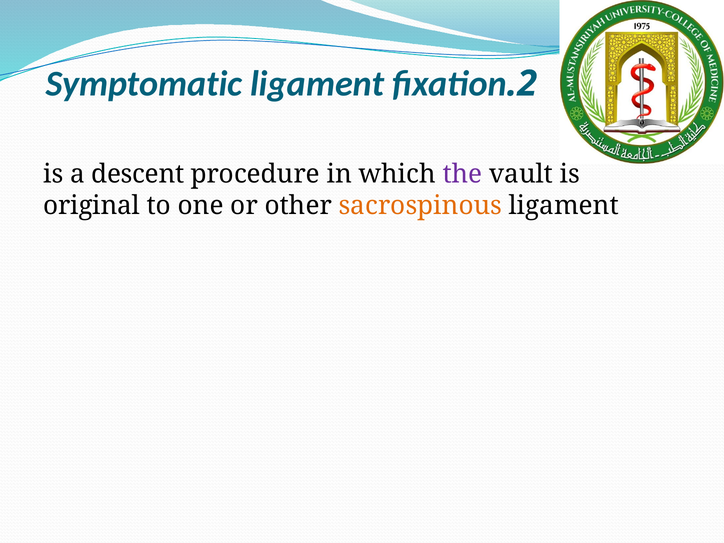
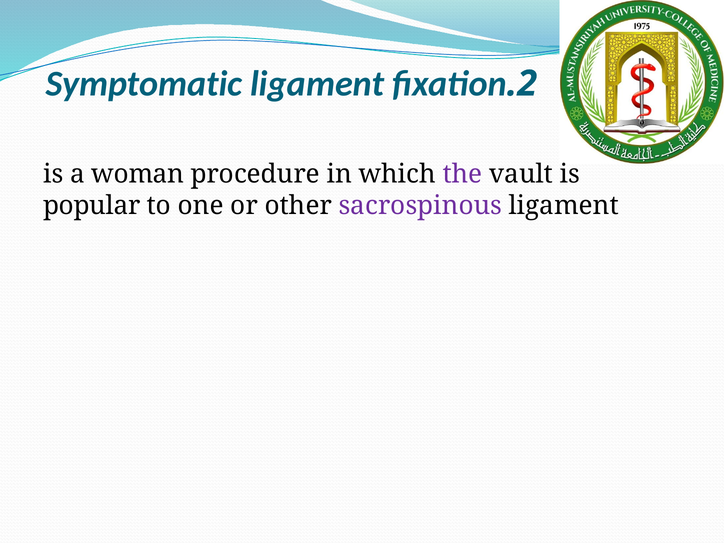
descent: descent -> woman (138, 174)
original: original -> popular (92, 206)
sacrospinous colour: orange -> purple (420, 206)
